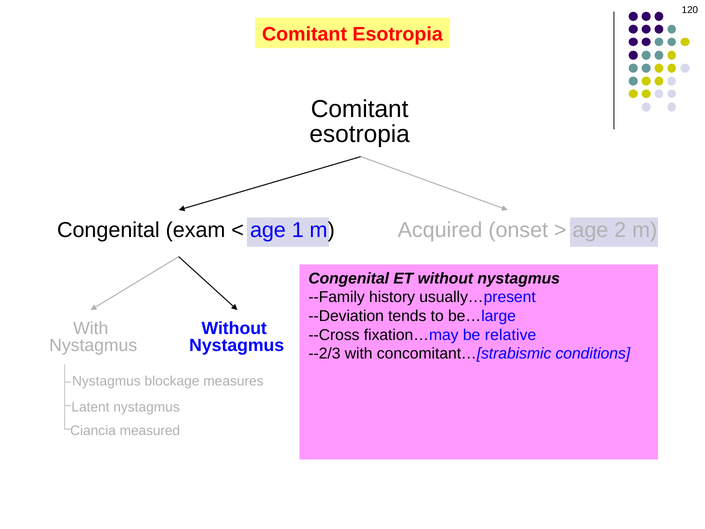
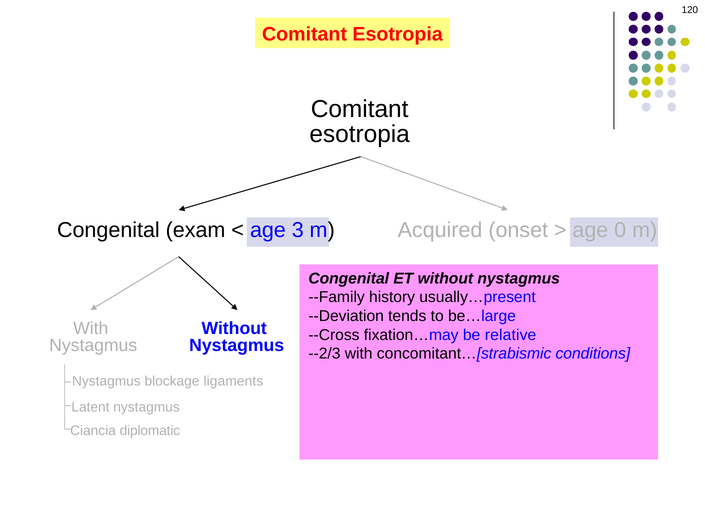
1: 1 -> 3 (298, 230)
2: 2 -> 0 (620, 230)
measures: measures -> ligaments (233, 381)
measured: measured -> diplomatic (150, 430)
